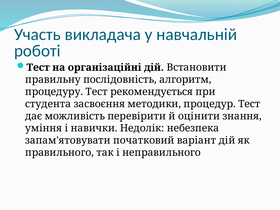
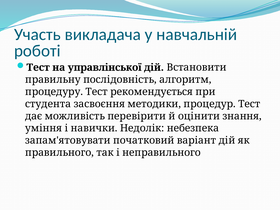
організаційні: організаційні -> управлінської (105, 67)
